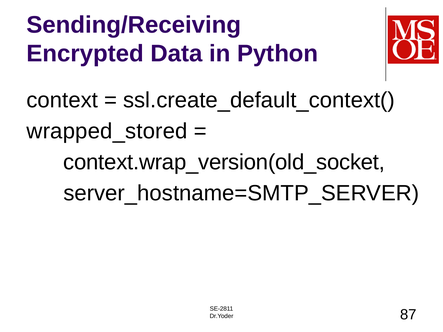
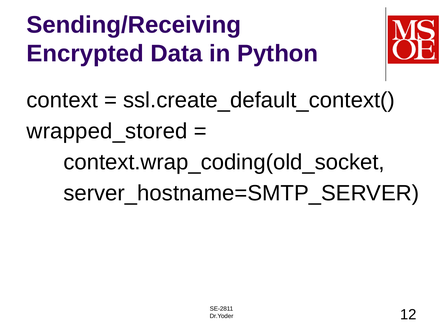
context.wrap_version(old_socket: context.wrap_version(old_socket -> context.wrap_coding(old_socket (224, 162)
87: 87 -> 12 (408, 315)
